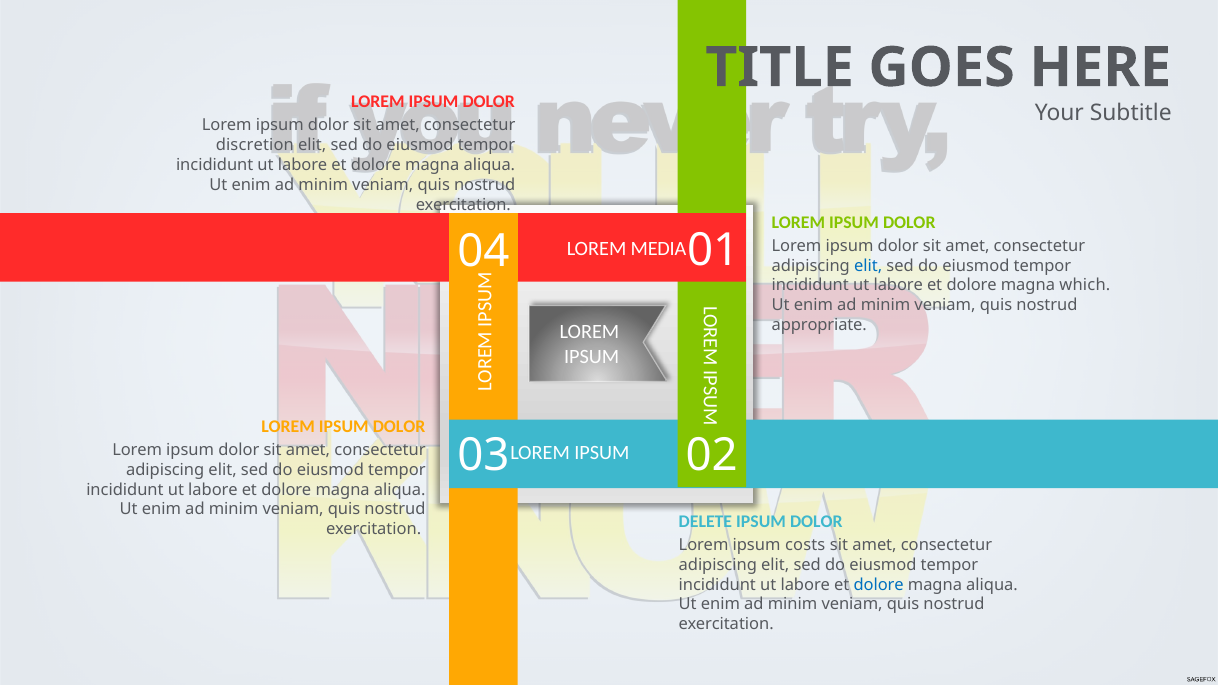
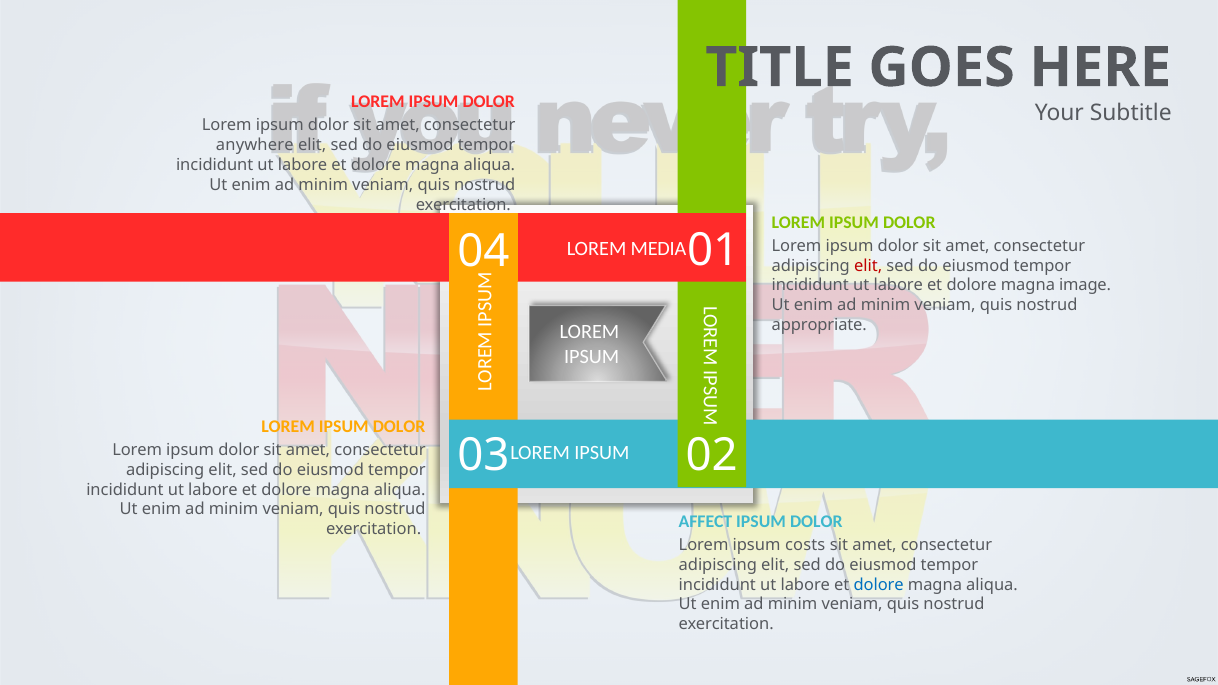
discretion: discretion -> anywhere (255, 145)
elit colour: blue -> red (868, 266)
which: which -> image (1085, 285)
DELETE: DELETE -> AFFECT (705, 522)
